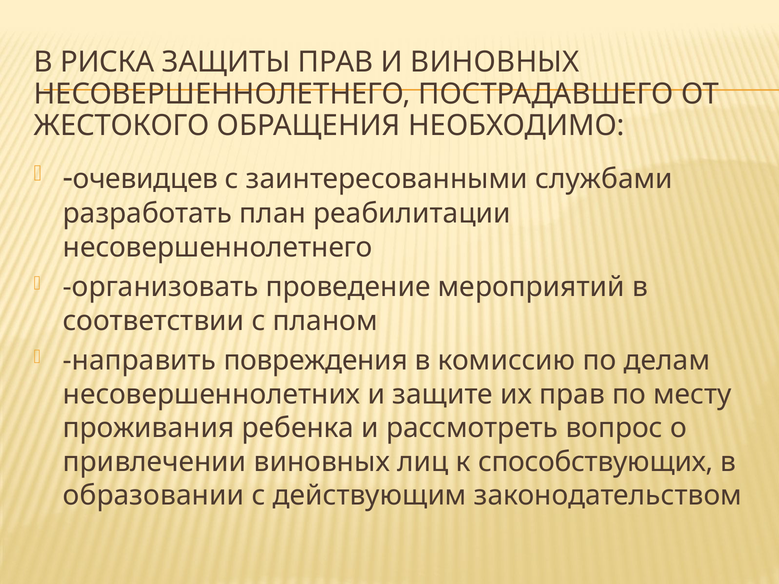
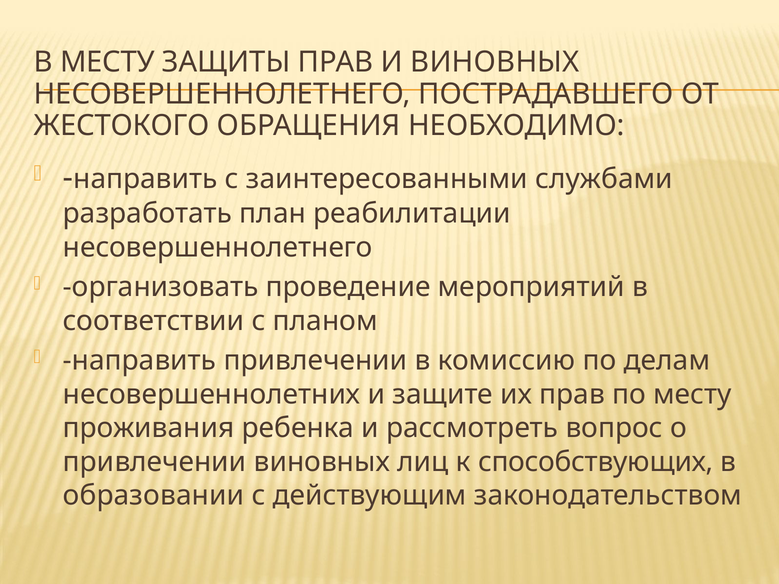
В РИСКА: РИСКА -> МЕСТУ (107, 62)
очевидцев: очевидцев -> направить (145, 179)
направить повреждения: повреждения -> привлечении (315, 361)
